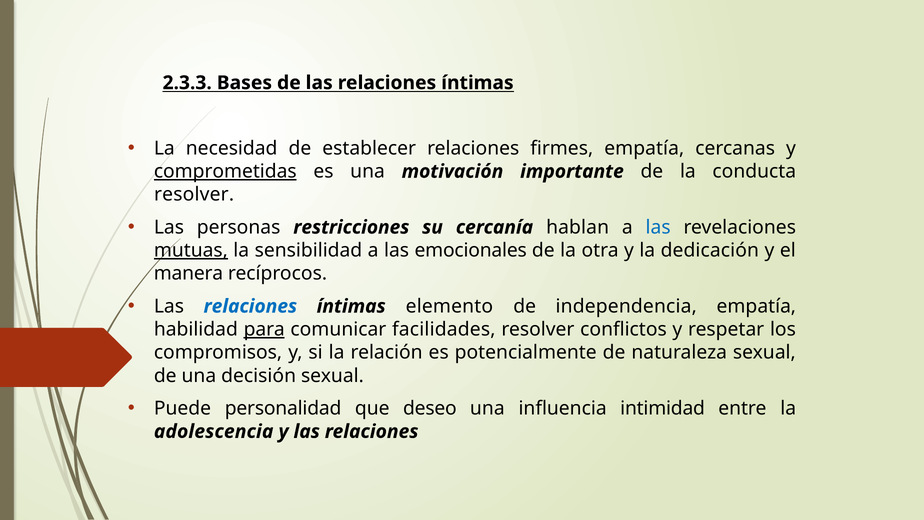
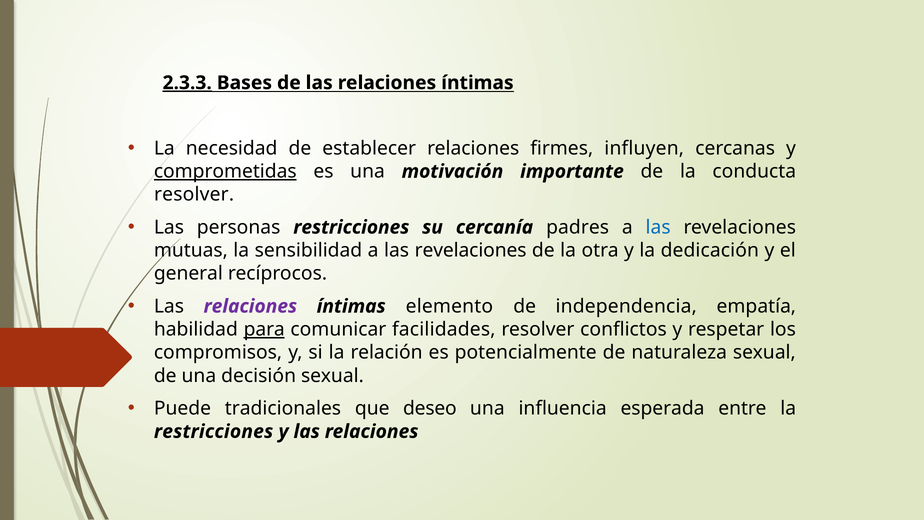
2.3.3 underline: none -> present (187, 83)
firmes empatía: empatía -> influyen (644, 148)
hablan: hablan -> padres (578, 227)
mutuas underline: present -> none (191, 250)
sensibilidad a las emocionales: emocionales -> revelaciones (471, 250)
manera: manera -> general (188, 273)
relaciones colour: blue -> purple (250, 306)
personalidad: personalidad -> tradicionales (283, 408)
intimidad: intimidad -> esperada (663, 408)
adolescencia: adolescencia -> restricciones (214, 431)
